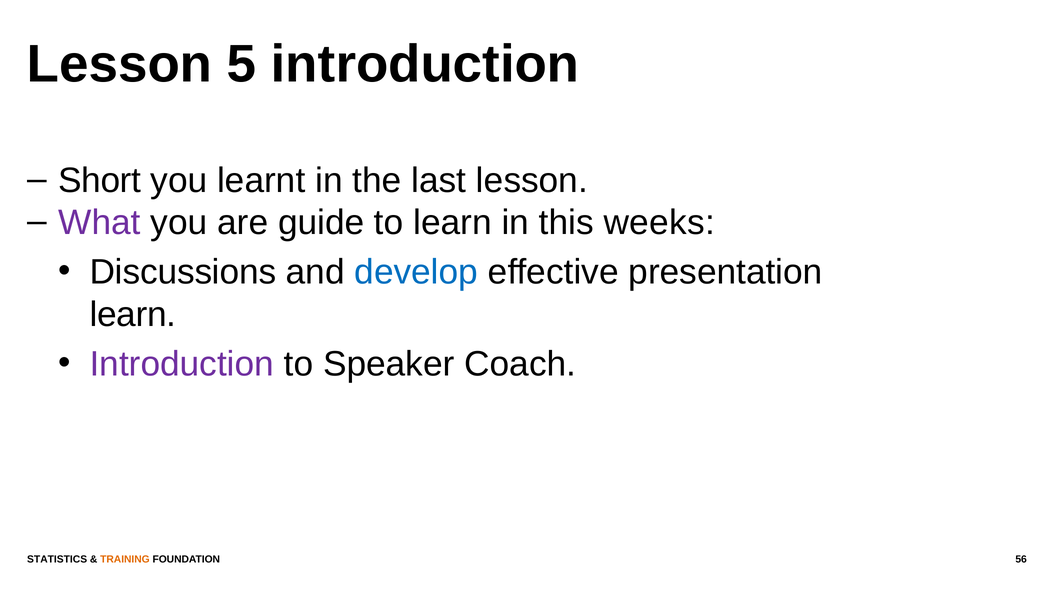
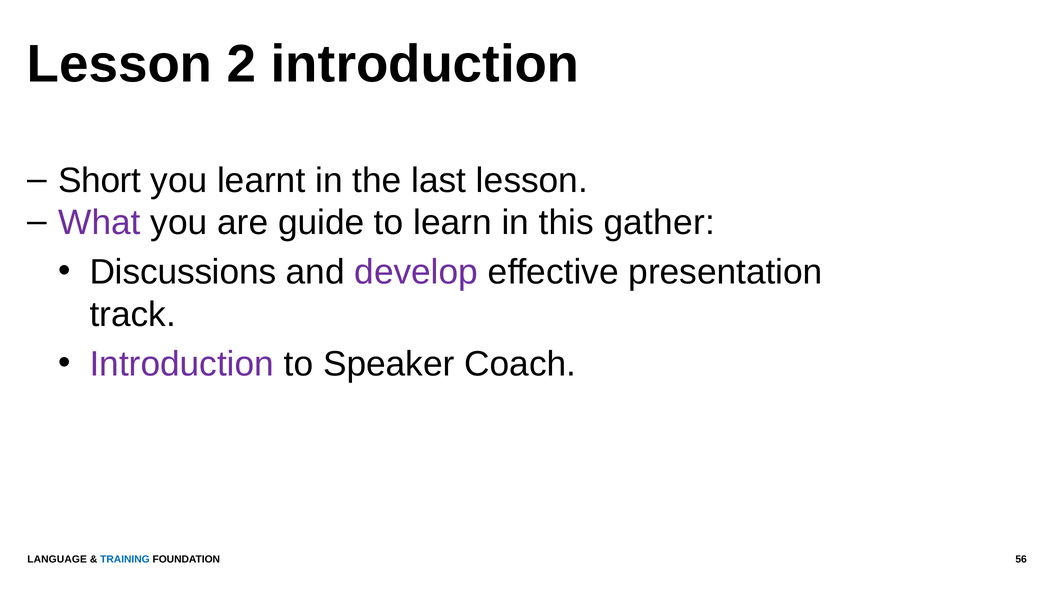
5: 5 -> 2 (242, 64)
weeks: weeks -> gather (659, 223)
develop colour: blue -> purple (416, 272)
learn: learn -> track (133, 314)
STATISTICS: STATISTICS -> LANGUAGE (57, 559)
TRAINING colour: orange -> blue (125, 559)
